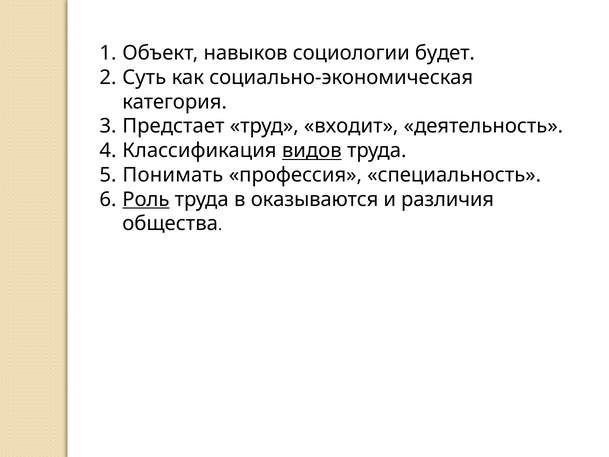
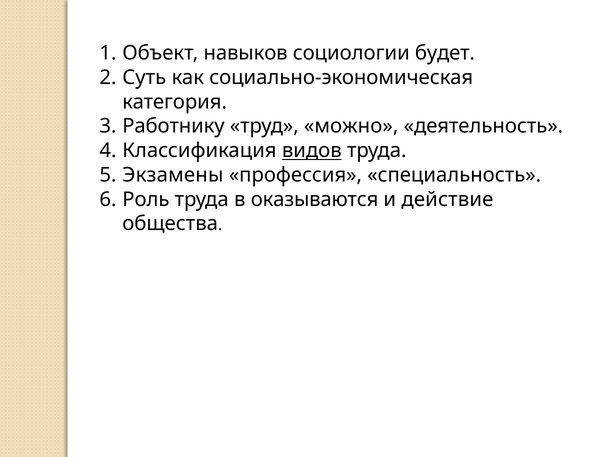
Предстает: Предстает -> Работнику (173, 126)
входит: входит -> можно (351, 126)
Понимать: Понимать -> Экзамены (173, 175)
Роль underline: present -> none (146, 199)
различия: различия -> действие (447, 199)
